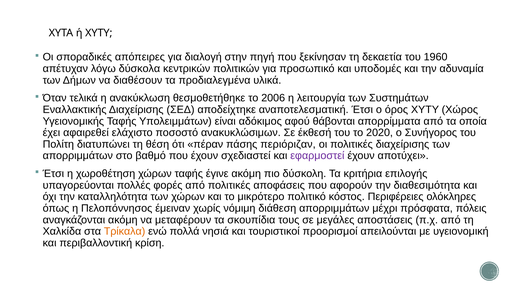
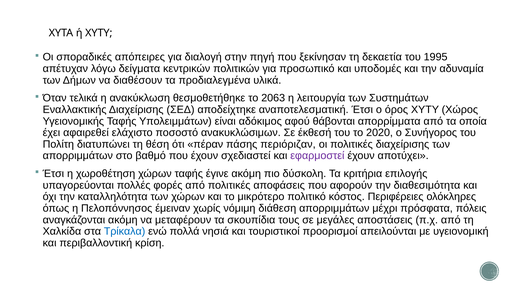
1960: 1960 -> 1995 (436, 57)
δύσκολα: δύσκολα -> δείγματα (139, 69)
2006: 2006 -> 2063 (273, 98)
Τρίκαλα colour: orange -> blue (125, 232)
